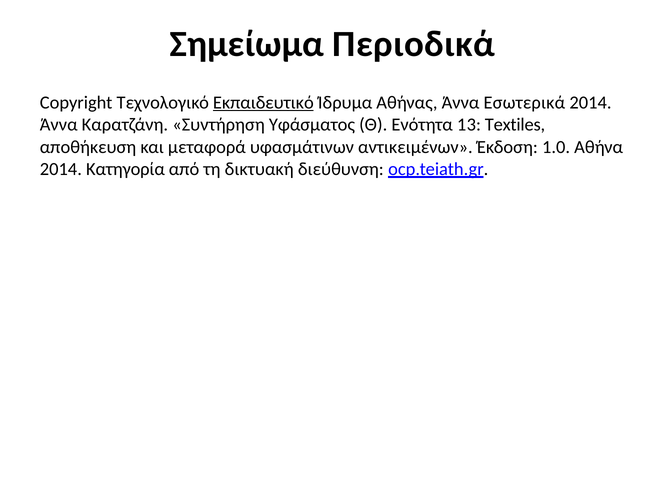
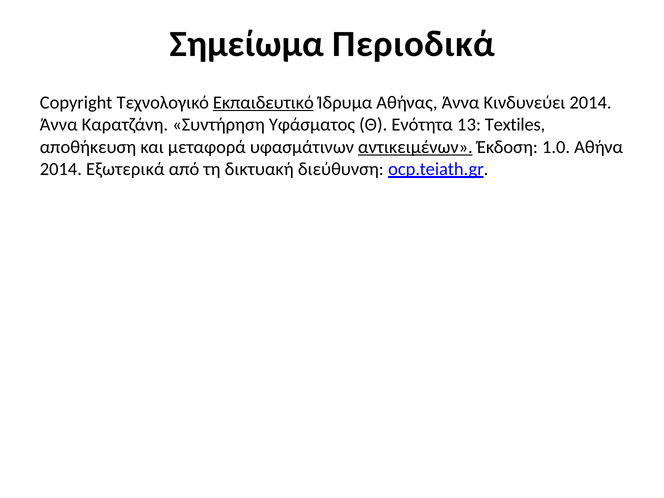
Εσωτερικά: Εσωτερικά -> Κινδυνεύει (524, 103)
αντικειμένων underline: none -> present (415, 147)
Κατηγορία: Κατηγορία -> Εξωτερικά (125, 169)
